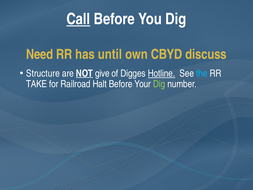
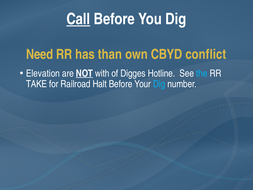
until: until -> than (110, 54)
discuss: discuss -> conflict (206, 54)
Structure: Structure -> Elevation (43, 73)
give: give -> with (102, 73)
Hotline underline: present -> none (161, 73)
Dig colour: light green -> light blue (159, 84)
